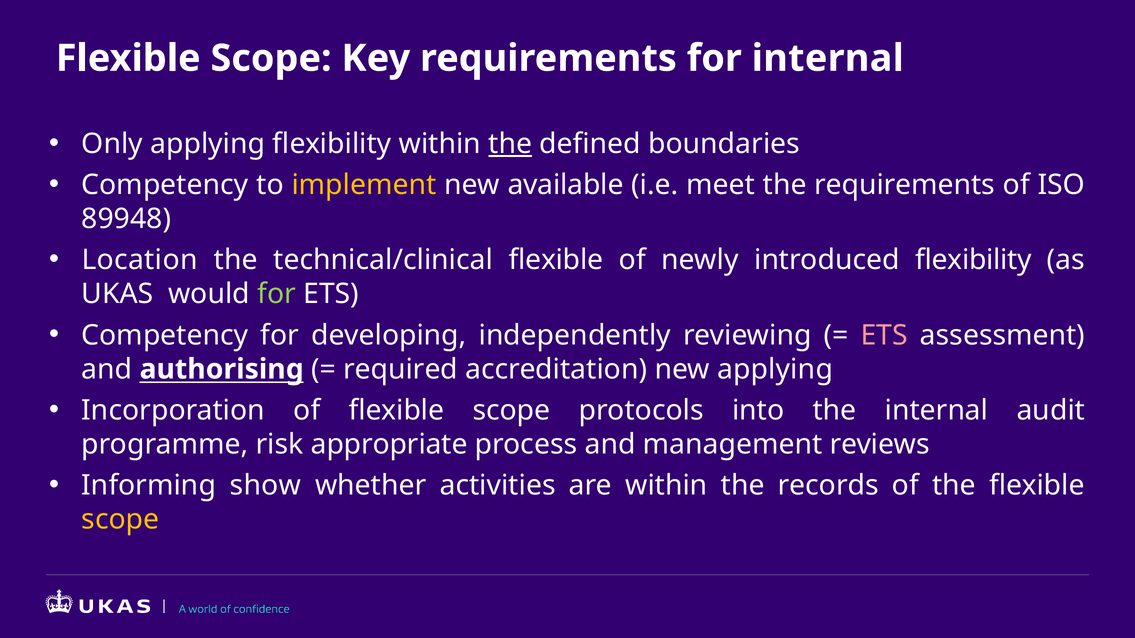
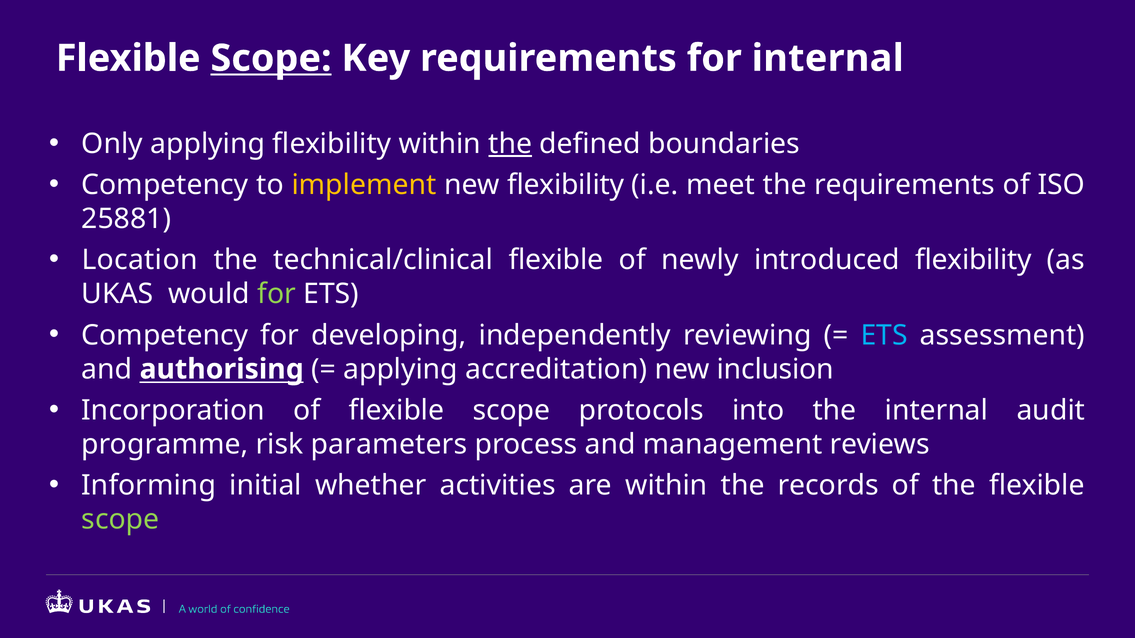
Scope underline: none -> present (271, 58)
new available: available -> flexibility (566, 185)
89948: 89948 -> 25881 (126, 219)
ETS colour: pink -> light blue (884, 335)
required: required -> applying (401, 369)
new applying: applying -> inclusion (775, 369)
appropriate: appropriate -> parameters (389, 445)
show: show -> initial (266, 486)
scope colour: yellow -> light green (120, 520)
